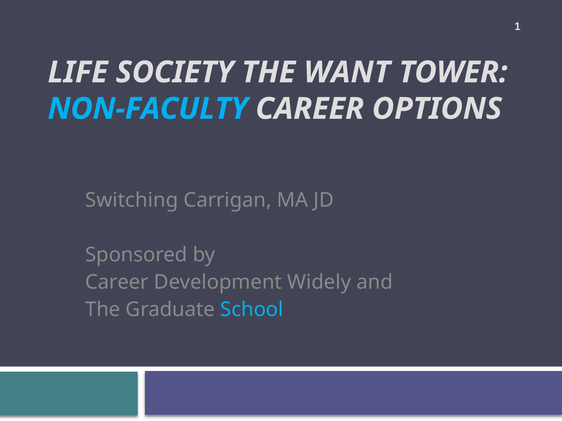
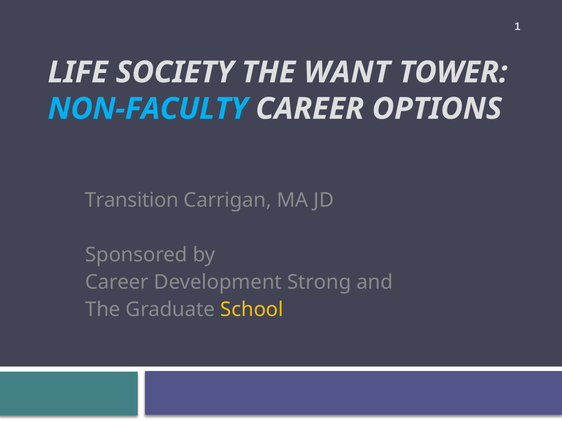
Switching: Switching -> Transition (132, 200)
Widely: Widely -> Strong (319, 282)
School colour: light blue -> yellow (252, 310)
